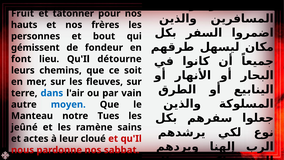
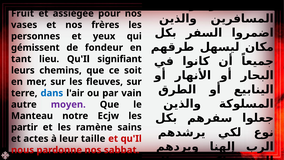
tâtonner: tâtonner -> assiégée (73, 13)
hauts: hauts -> vases (24, 25)
bout: bout -> yeux (104, 36)
font: font -> tant (21, 59)
détourne: détourne -> signifiant (120, 59)
moyen colour: blue -> purple (68, 104)
Tues: Tues -> Ecjw (108, 116)
jeûné: jeûné -> partir (24, 127)
cloué: cloué -> taille (93, 138)
